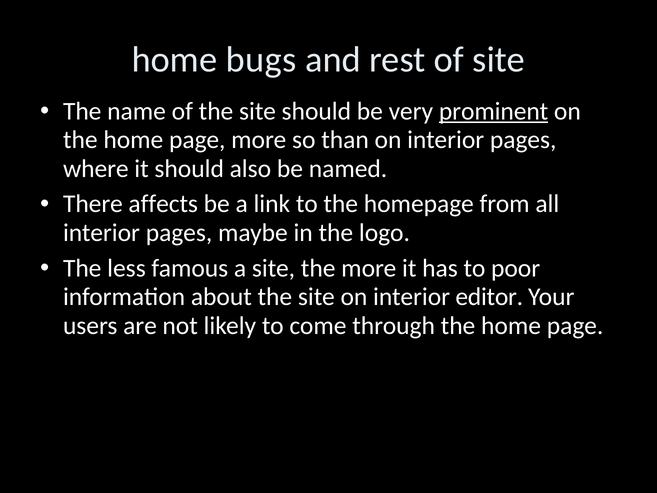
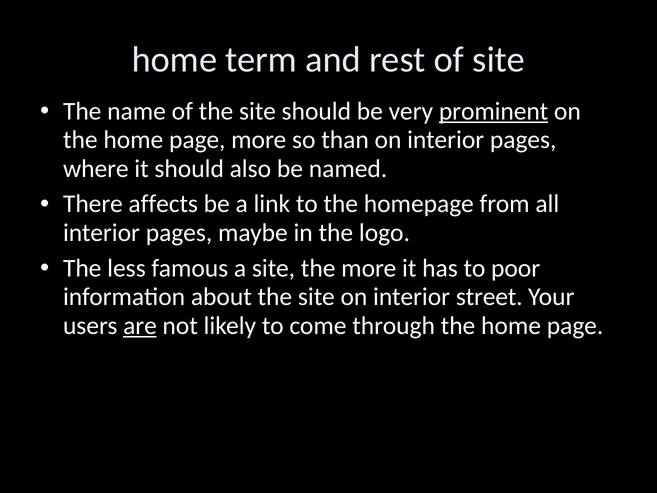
bugs: bugs -> term (261, 60)
editor: editor -> street (489, 297)
are underline: none -> present (140, 326)
